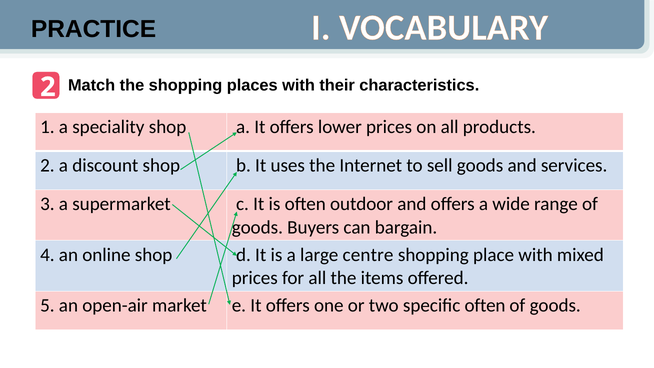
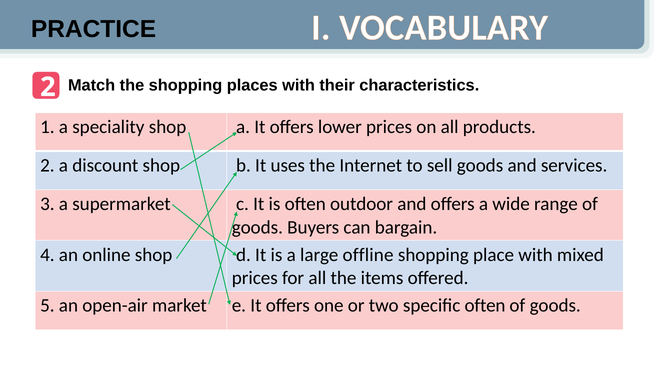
centre: centre -> offline (368, 255)
